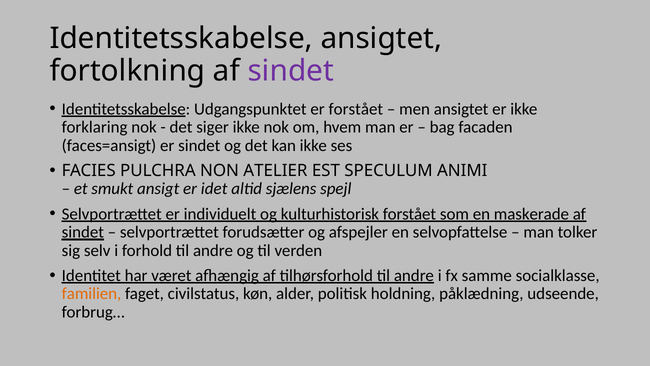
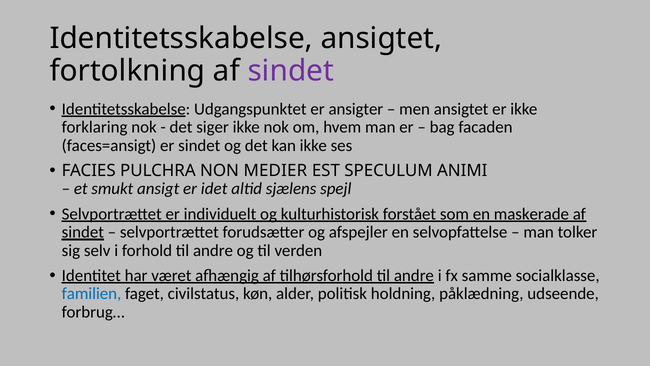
er forstået: forstået -> ansigter (356, 109)
ATELIER: ATELIER -> MEDIER (275, 170)
familien colour: orange -> blue (92, 294)
